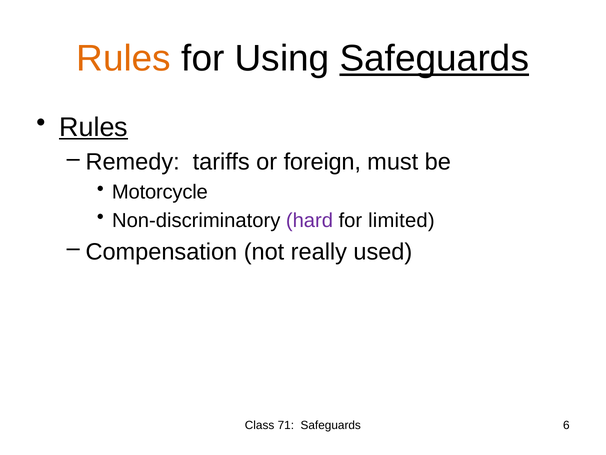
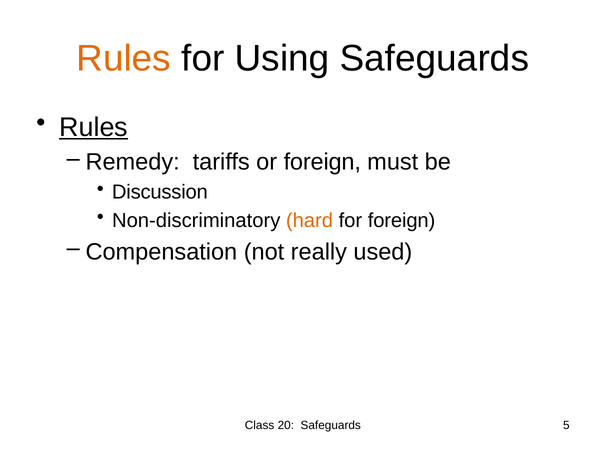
Safeguards underline: present -> none (434, 59)
Motorcycle: Motorcycle -> Discussion (160, 192)
hard colour: purple -> orange (309, 220)
for limited: limited -> foreign (402, 220)
71: 71 -> 20 (286, 425)
6: 6 -> 5 (566, 425)
